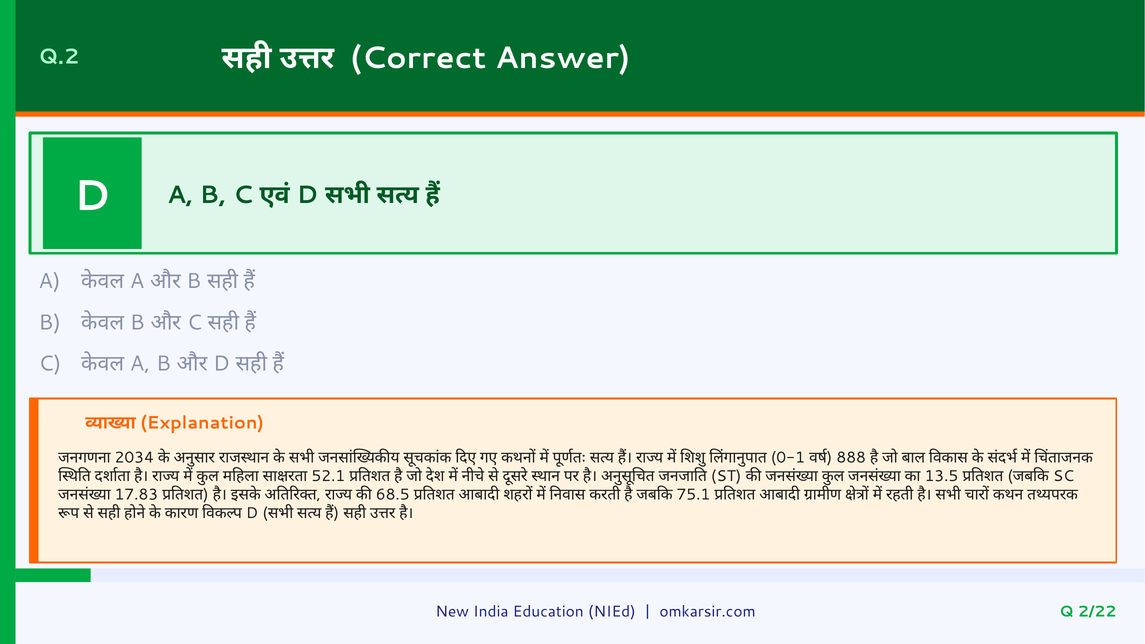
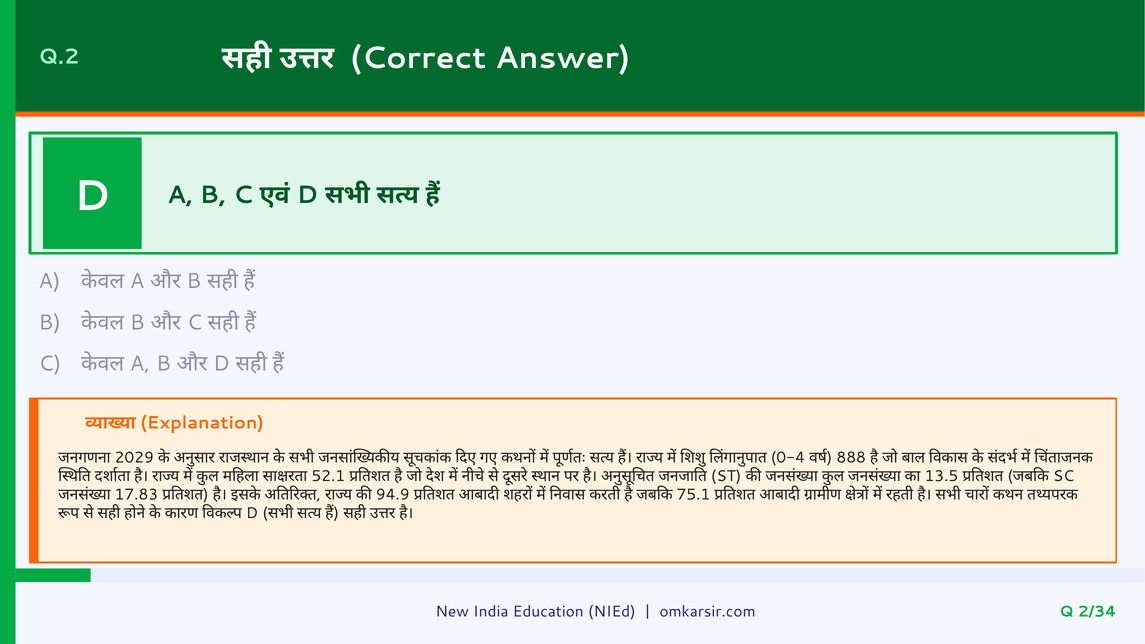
2034: 2034 -> 2029 (134, 458)
0-1: 0-1 -> 0-4 (788, 458)
68.5: 68.5 -> 94.9 (393, 495)
2/22: 2/22 -> 2/34 (1097, 612)
